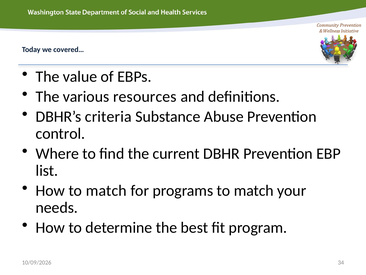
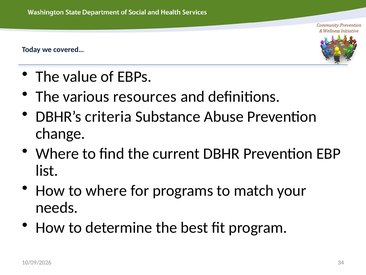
control: control -> change (60, 133)
How to match: match -> where (106, 190)
